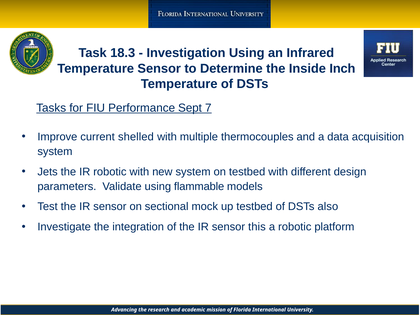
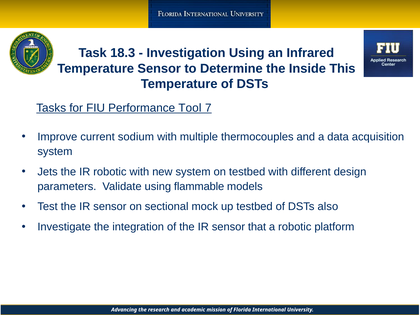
Inch: Inch -> This (342, 68)
Sept: Sept -> Tool (190, 108)
shelled: shelled -> sodium (136, 137)
this: this -> that (257, 227)
